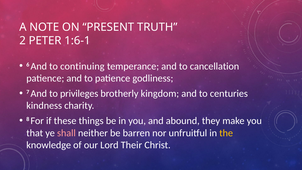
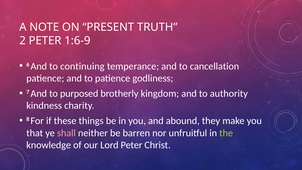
1:6-1: 1:6-1 -> 1:6-9 (77, 41)
privileges: privileges -> purposed (79, 93)
centuries: centuries -> authority (229, 93)
the colour: yellow -> light green (226, 133)
Lord Their: Their -> Peter (132, 145)
